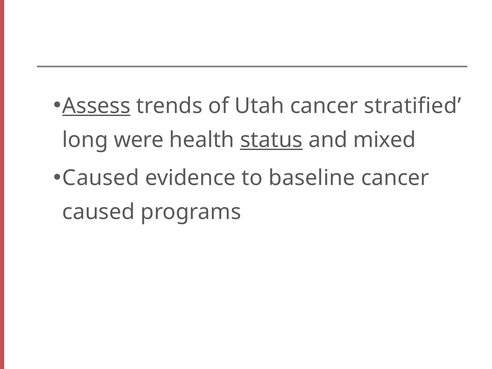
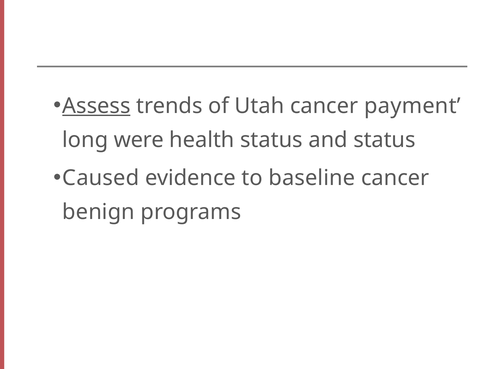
stratified: stratified -> payment (412, 106)
status underline: present -> none (271, 140)
and mixed: mixed -> status (384, 140)
caused: caused -> benign (99, 212)
